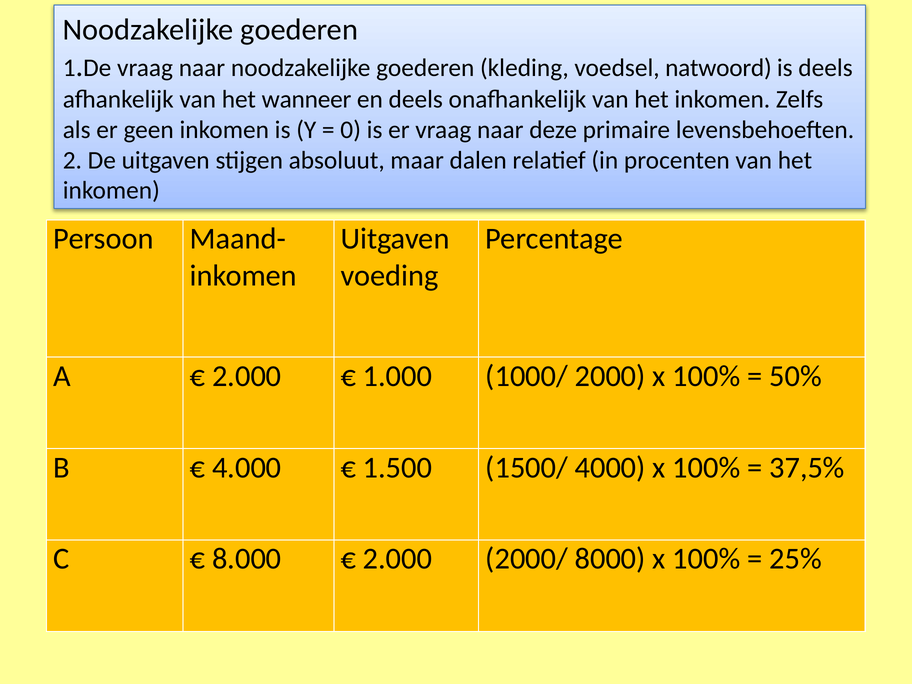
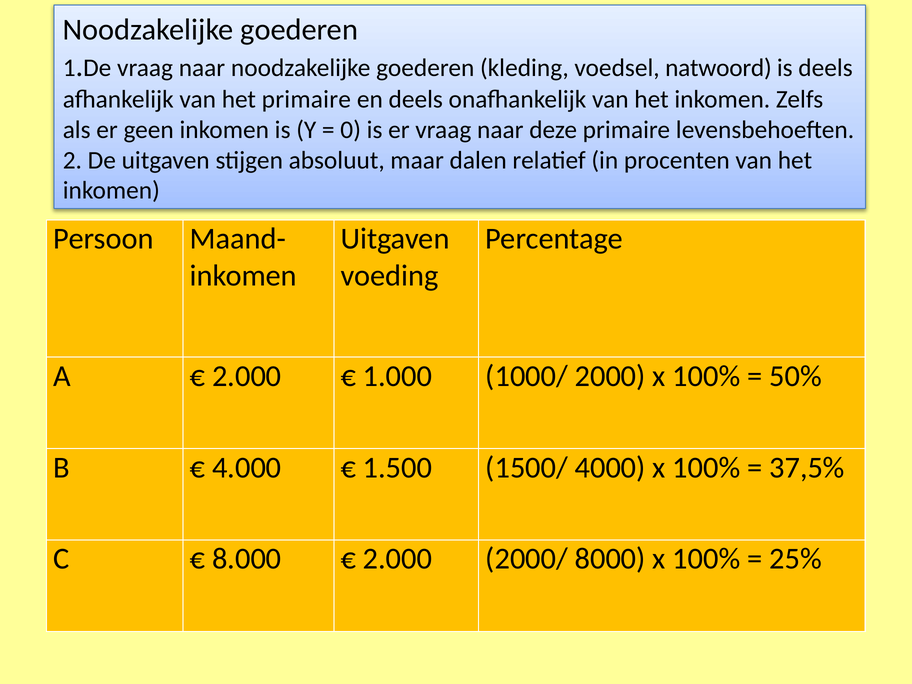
het wanneer: wanneer -> primaire (306, 99)
